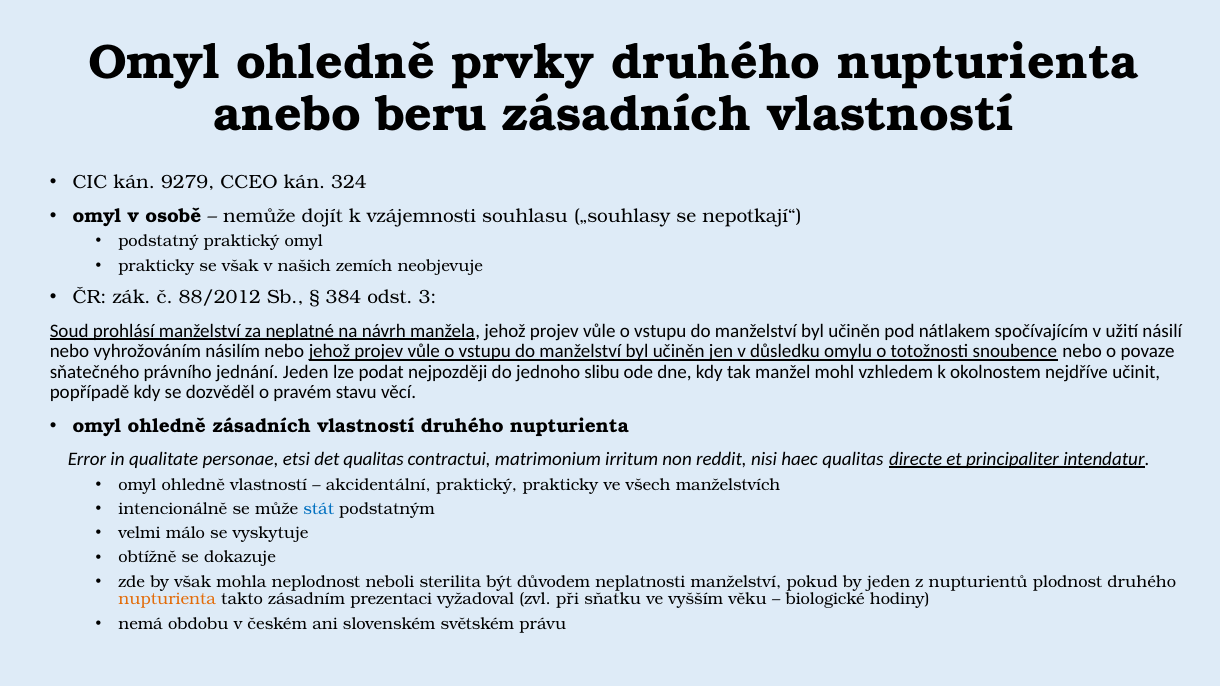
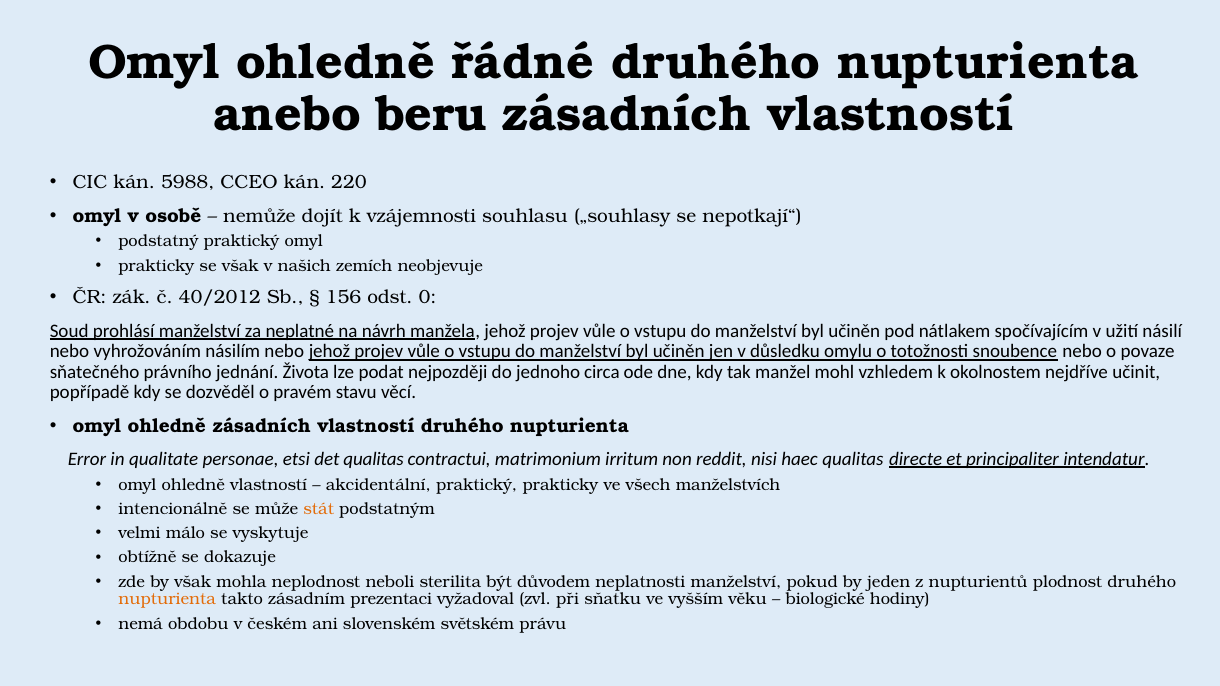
prvky: prvky -> řádné (523, 62)
9279: 9279 -> 5988 (188, 183)
324: 324 -> 220 (349, 183)
88/2012: 88/2012 -> 40/2012 (220, 298)
384: 384 -> 156 (343, 298)
3: 3 -> 0 (428, 298)
jednání Jeden: Jeden -> Života (306, 372)
slibu: slibu -> circa (602, 372)
stát colour: blue -> orange (319, 509)
